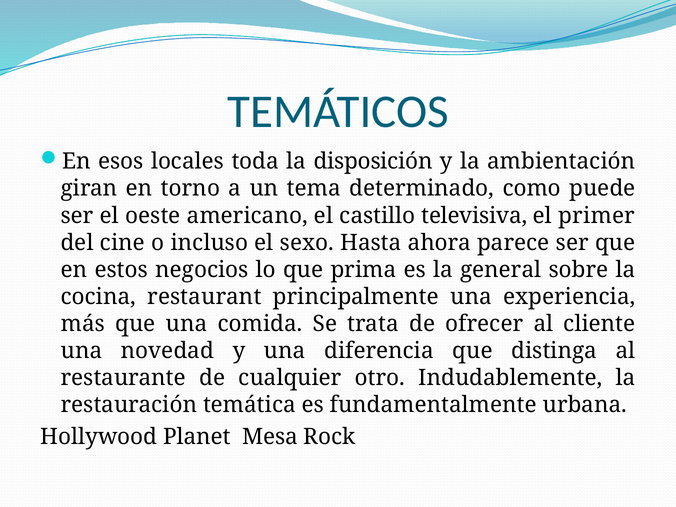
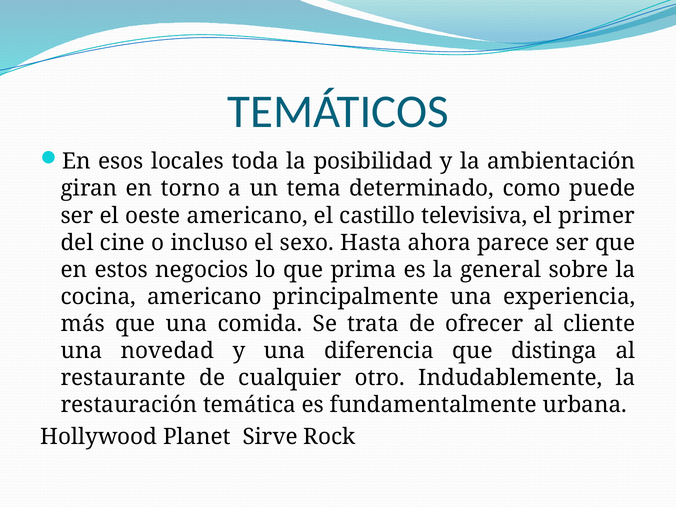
disposición: disposición -> posibilidad (373, 162)
cocina restaurant: restaurant -> americano (205, 297)
Mesa: Mesa -> Sirve (270, 437)
